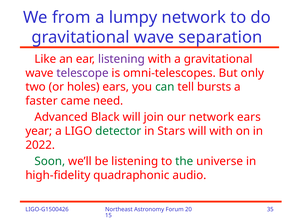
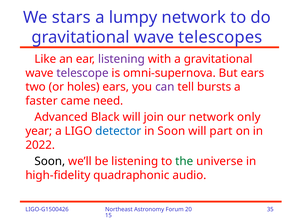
from: from -> stars (71, 17)
separation: separation -> telescopes (220, 37)
omni-telescopes: omni-telescopes -> omni-supernova (169, 73)
But only: only -> ears (252, 73)
can colour: green -> purple (165, 87)
network ears: ears -> only (249, 117)
detector colour: green -> blue (118, 131)
in Stars: Stars -> Soon (171, 131)
will with: with -> part (221, 131)
Soon colour: green -> black (50, 162)
